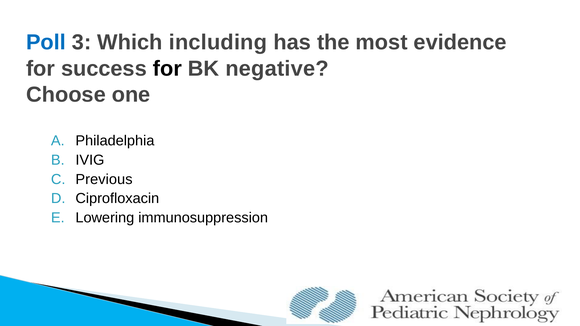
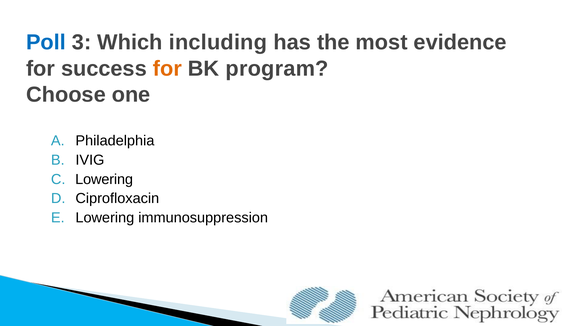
for colour: black -> orange (167, 69)
negative: negative -> program (277, 69)
Previous: Previous -> Lowering (104, 179)
